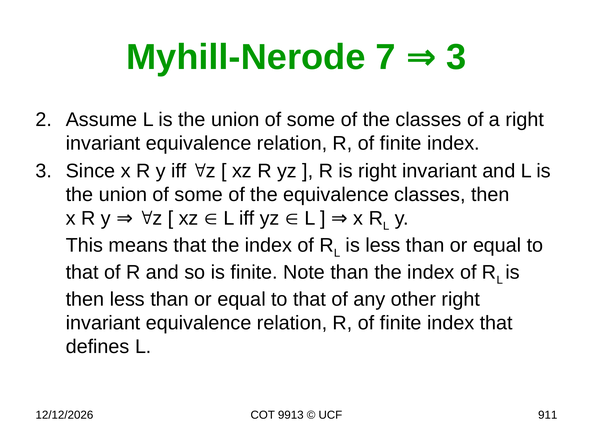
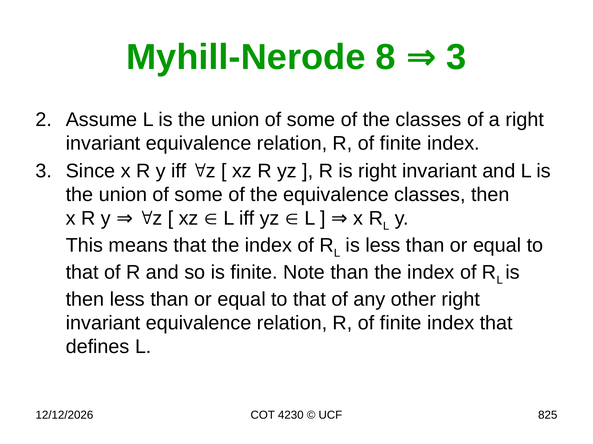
7: 7 -> 8 (386, 57)
9913: 9913 -> 4230 (291, 416)
911: 911 -> 825 (548, 416)
